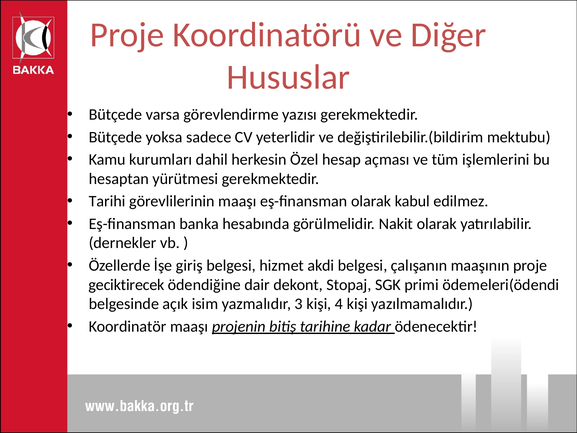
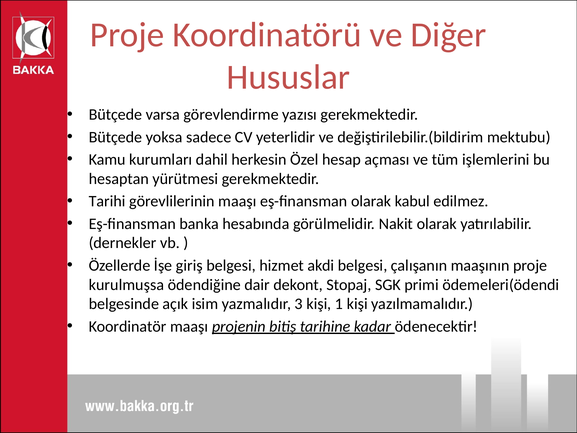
geciktirecek: geciktirecek -> kurulmuşsa (126, 285)
4: 4 -> 1 (339, 304)
